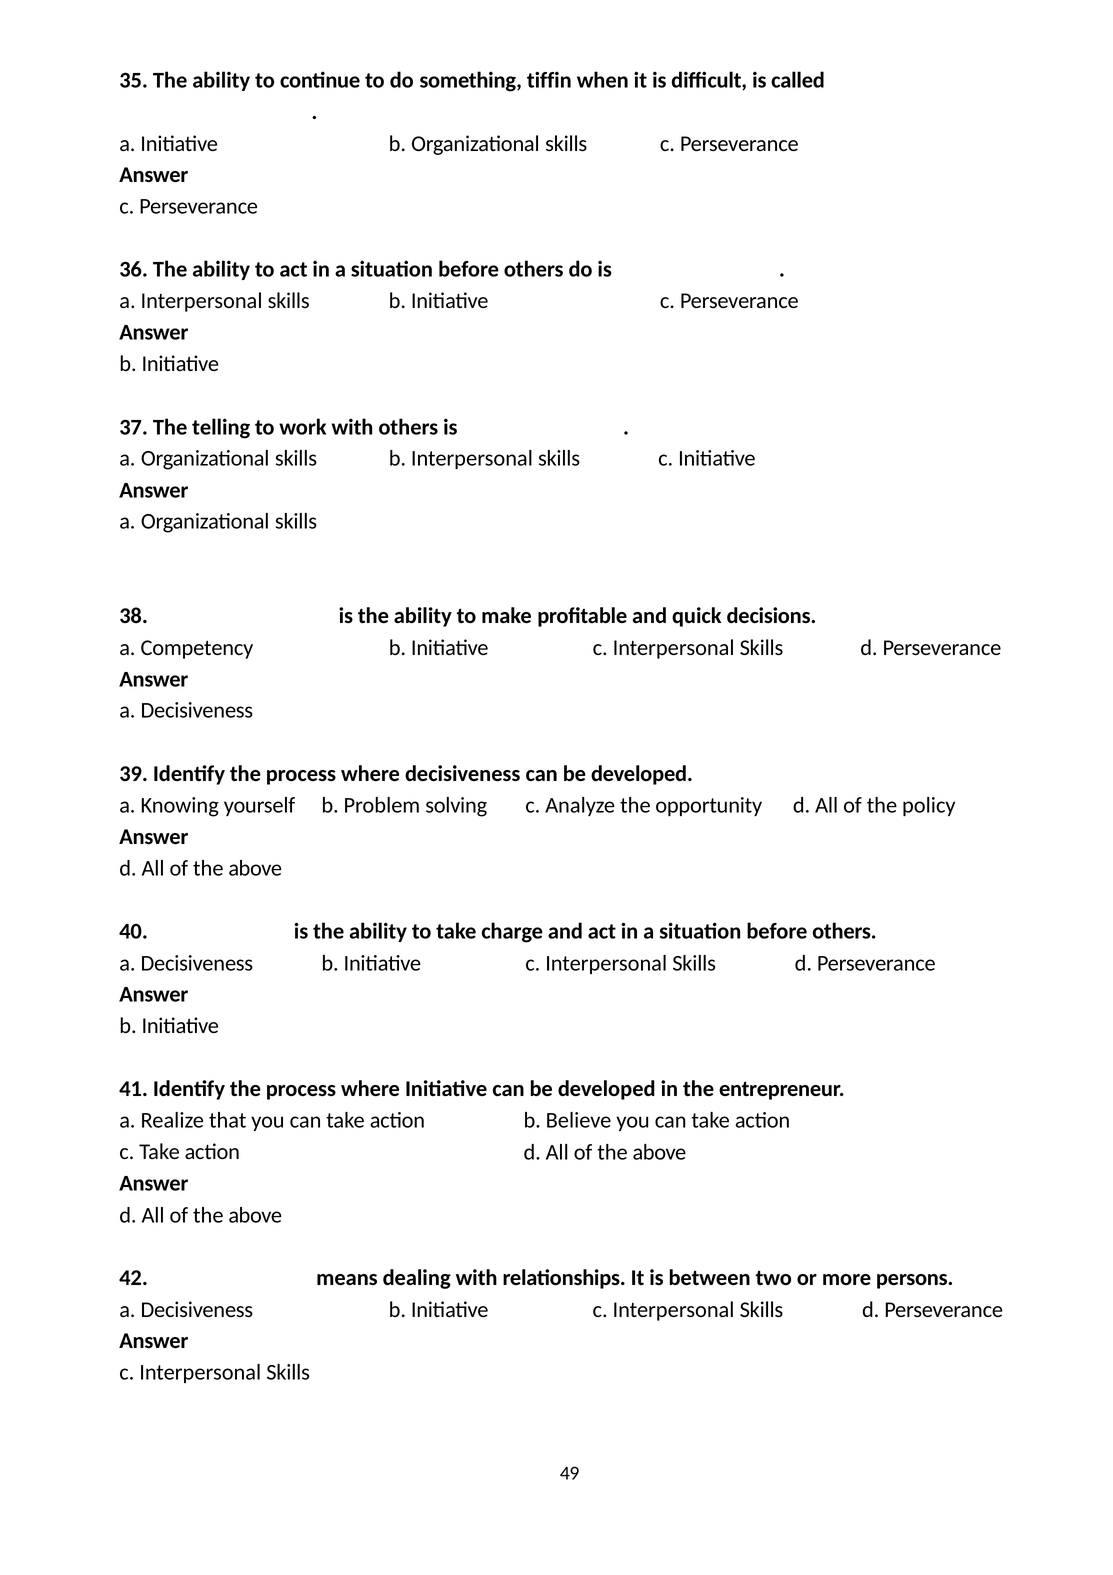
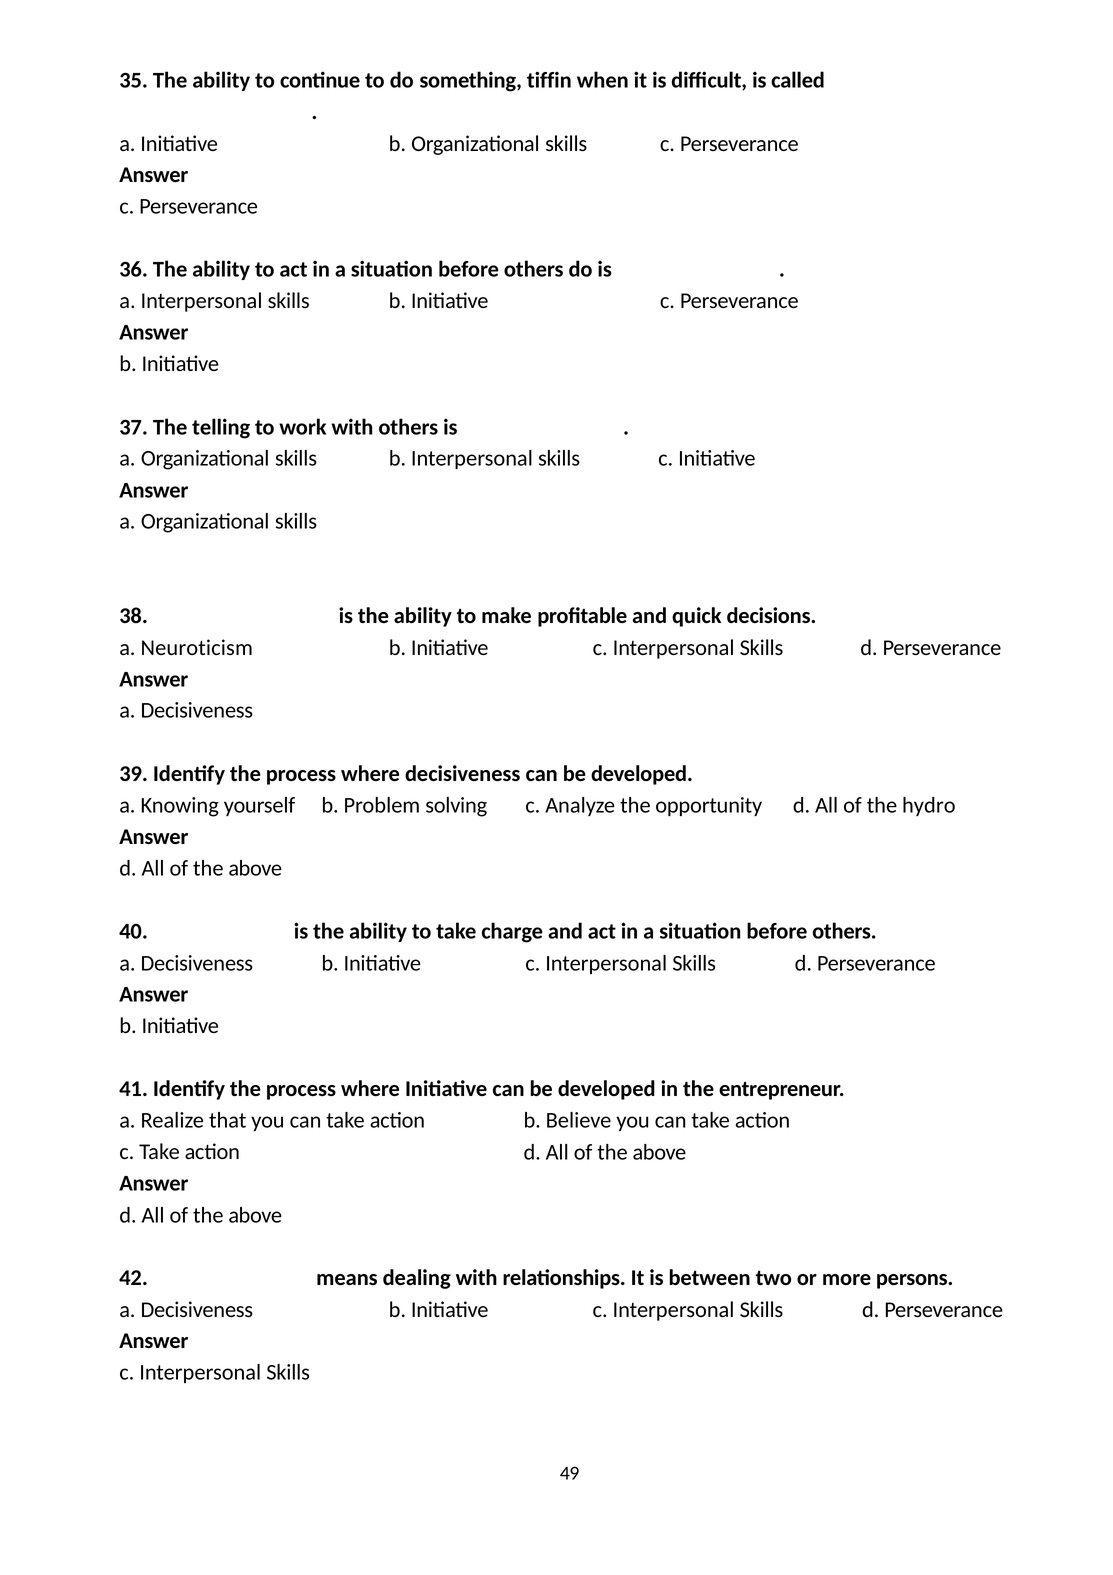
Competency: Competency -> Neuroticism (197, 648)
policy: policy -> hydro (929, 806)
